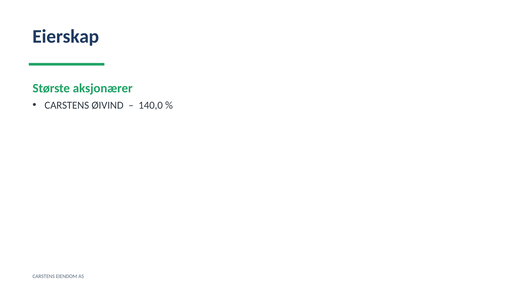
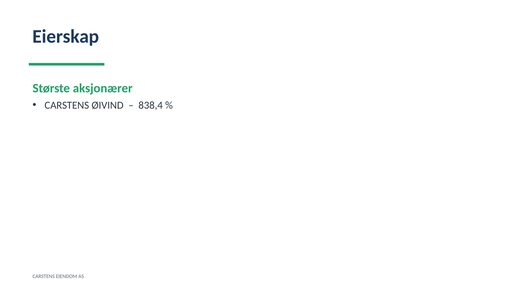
140,0: 140,0 -> 838,4 (151, 105)
